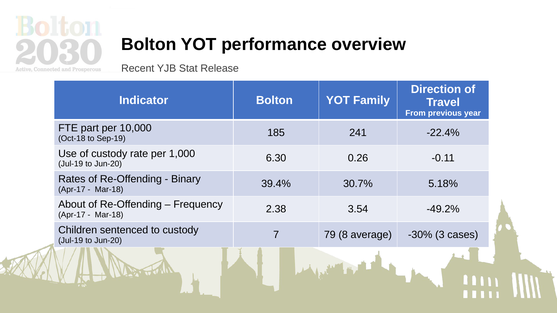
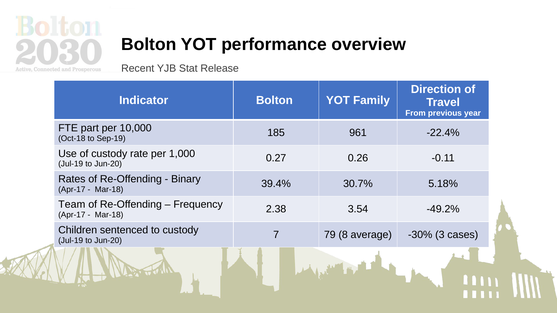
241: 241 -> 961 (358, 133)
6.30: 6.30 -> 0.27 (276, 158)
About: About -> Team (72, 205)
